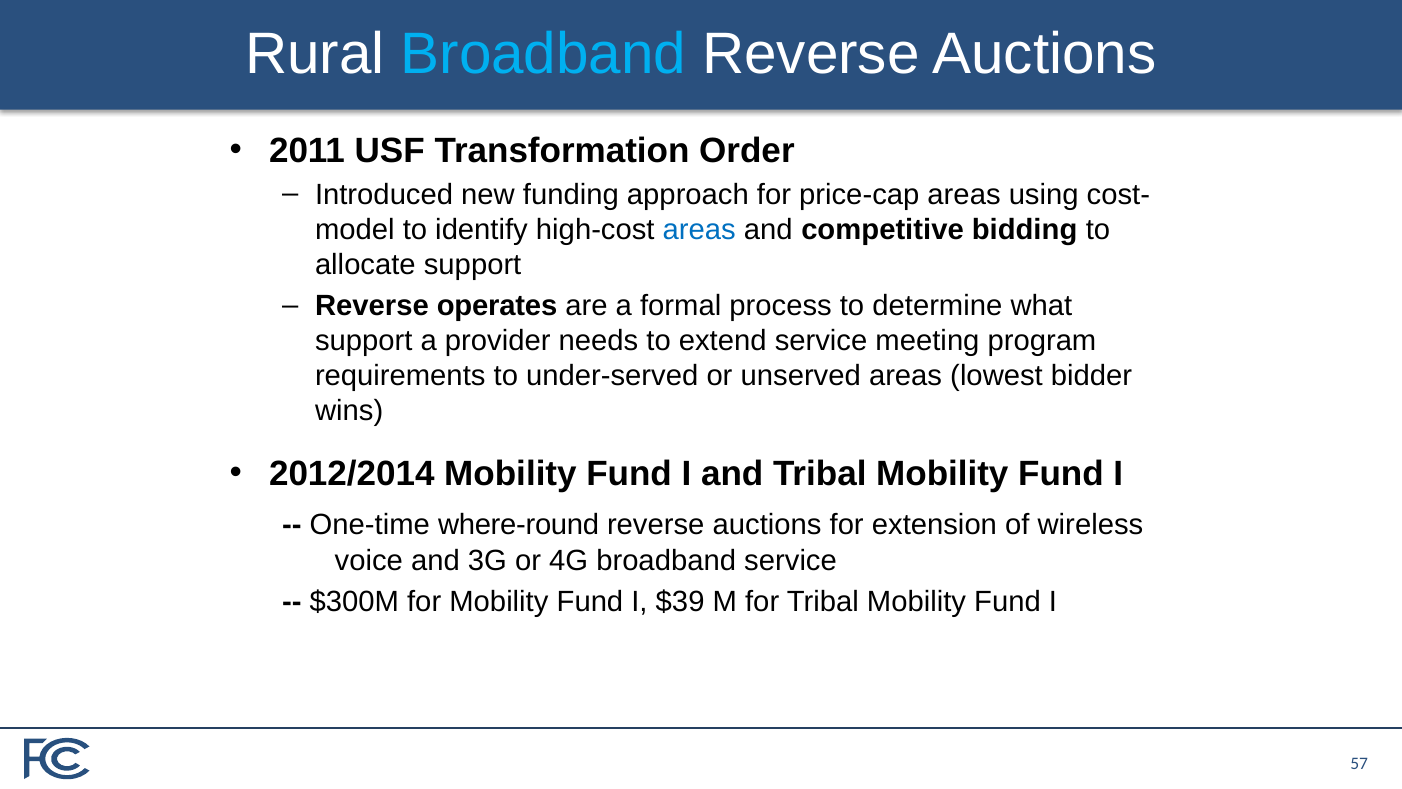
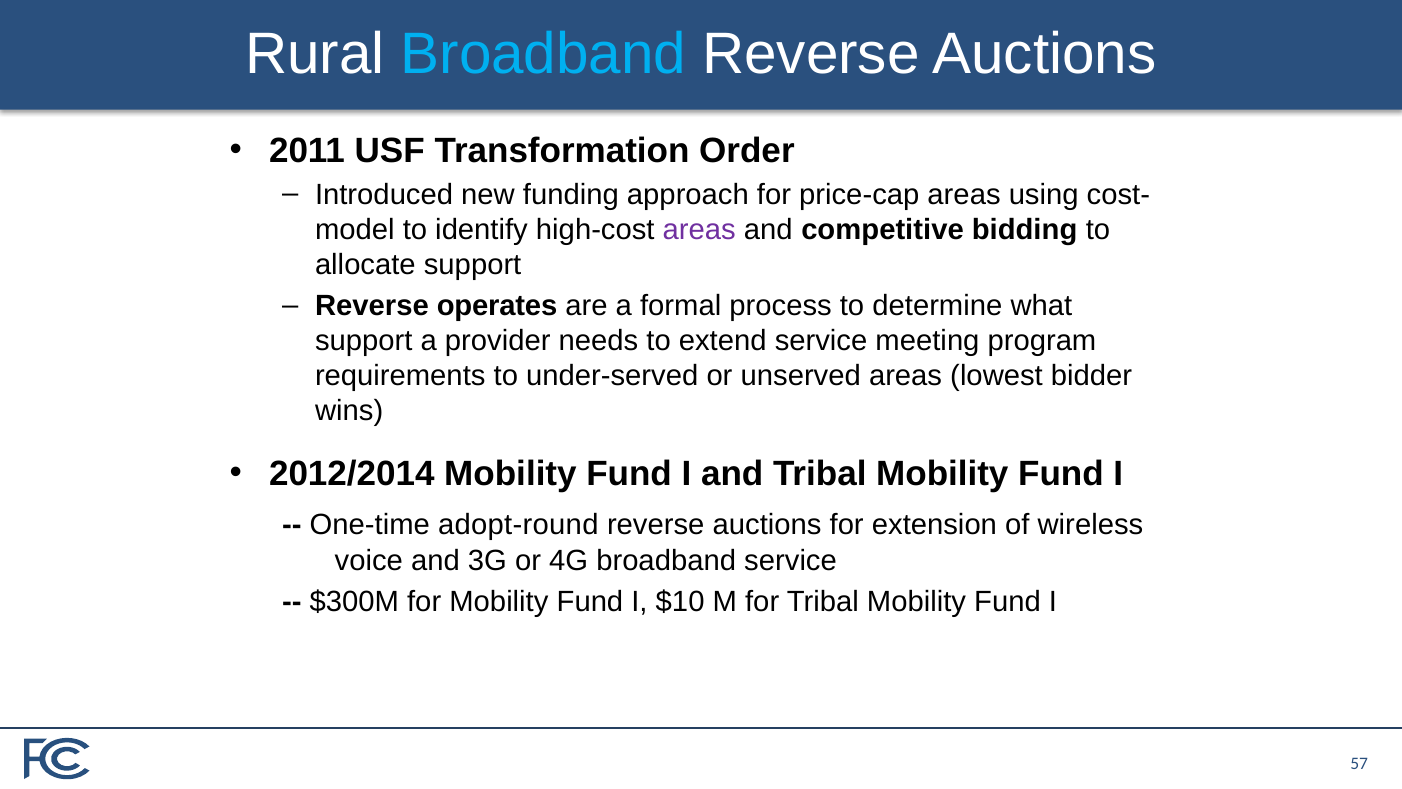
areas colour: blue -> purple (699, 230)
where-round: where-round -> adopt-round (518, 524)
$39: $39 -> $10 (680, 602)
